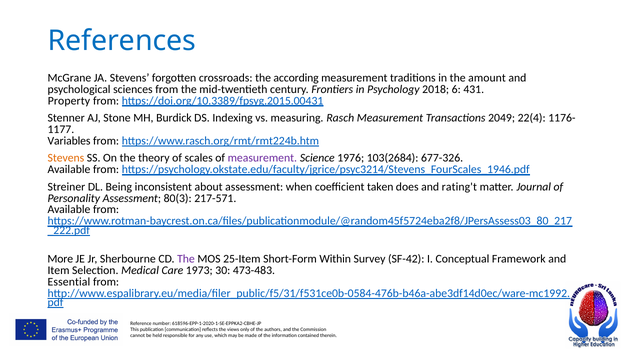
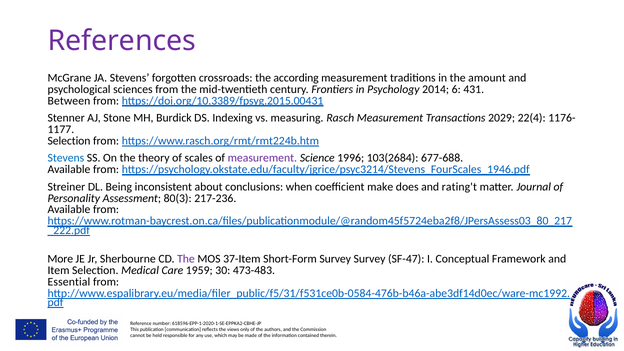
References colour: blue -> purple (122, 41)
2018: 2018 -> 2014 (436, 89)
Property: Property -> Between (69, 101)
2049: 2049 -> 2029 (502, 118)
Variables: Variables -> Selection (69, 141)
Stevens colour: orange -> blue (66, 158)
1976: 1976 -> 1996 (351, 158)
677-326: 677-326 -> 677-688 (442, 158)
about assessment: assessment -> conclusions (254, 187)
taken: taken -> make (380, 187)
217-571: 217-571 -> 217-236 (215, 198)
25-Item: 25-Item -> 37-Item (242, 259)
Short-Form Within: Within -> Survey (335, 259)
SF-42: SF-42 -> SF-47 (406, 259)
1973: 1973 -> 1959 (199, 270)
